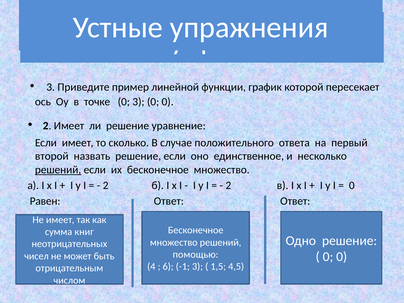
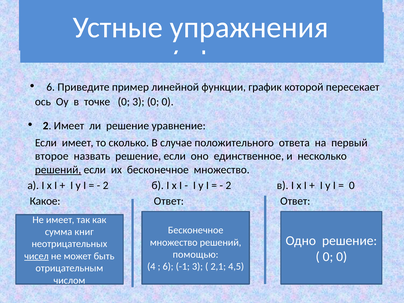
3: 3 -> 6 (51, 87)
второй: второй -> второе (52, 156)
Равен: Равен -> Какое (45, 201)
чисел underline: none -> present (36, 256)
1,5: 1,5 -> 2,1 (218, 267)
